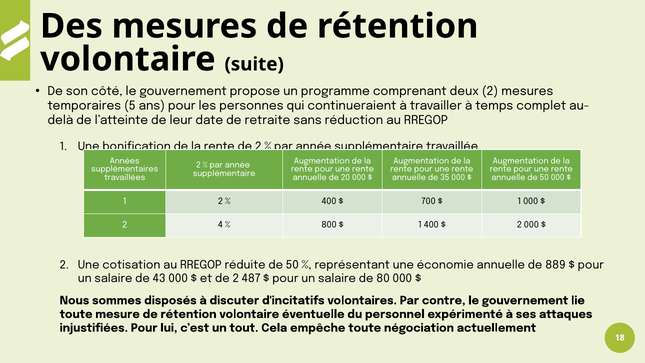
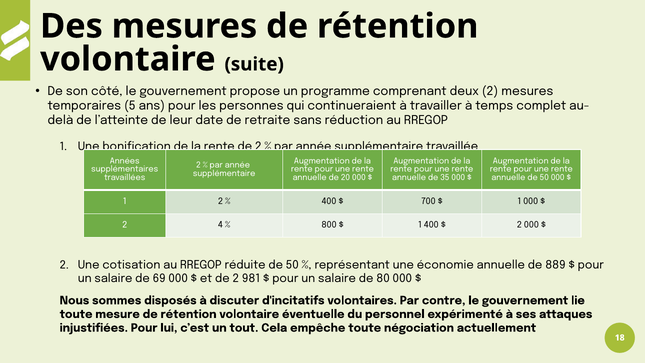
43: 43 -> 69 (159, 279)
487: 487 -> 981 (251, 279)
